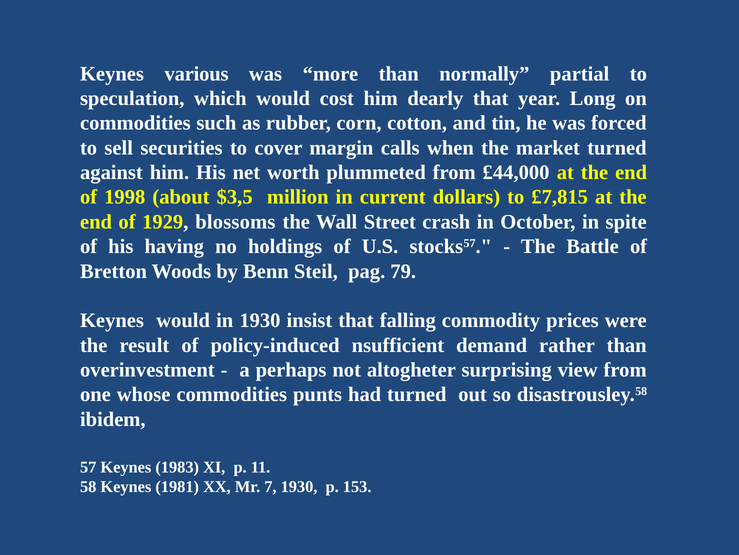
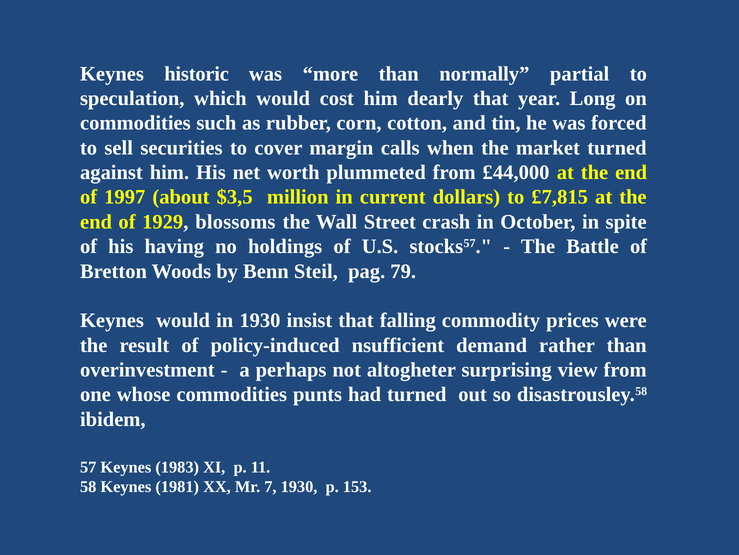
various: various -> historic (197, 74)
1998: 1998 -> 1997 (125, 197)
